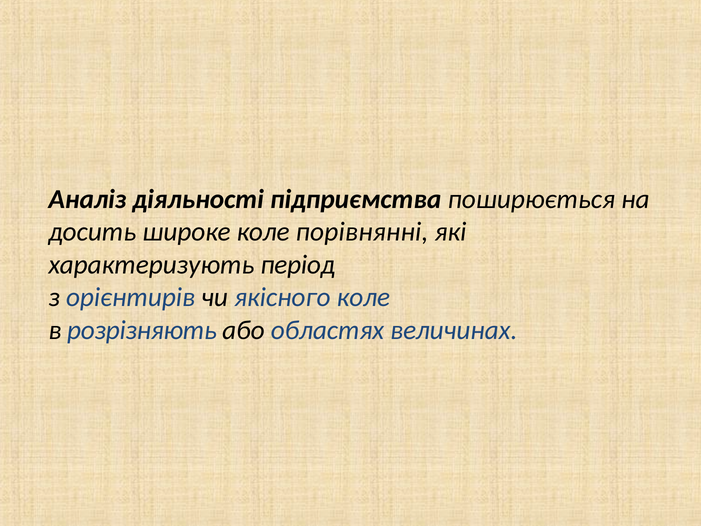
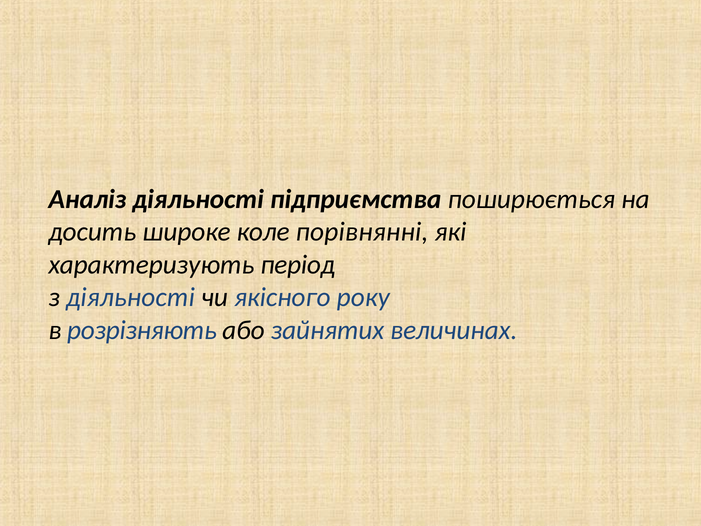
з орієнтирів: орієнтирів -> діяльності (130, 297)
якісного коле: коле -> року (363, 297)
областях: областях -> зайнятих (328, 330)
